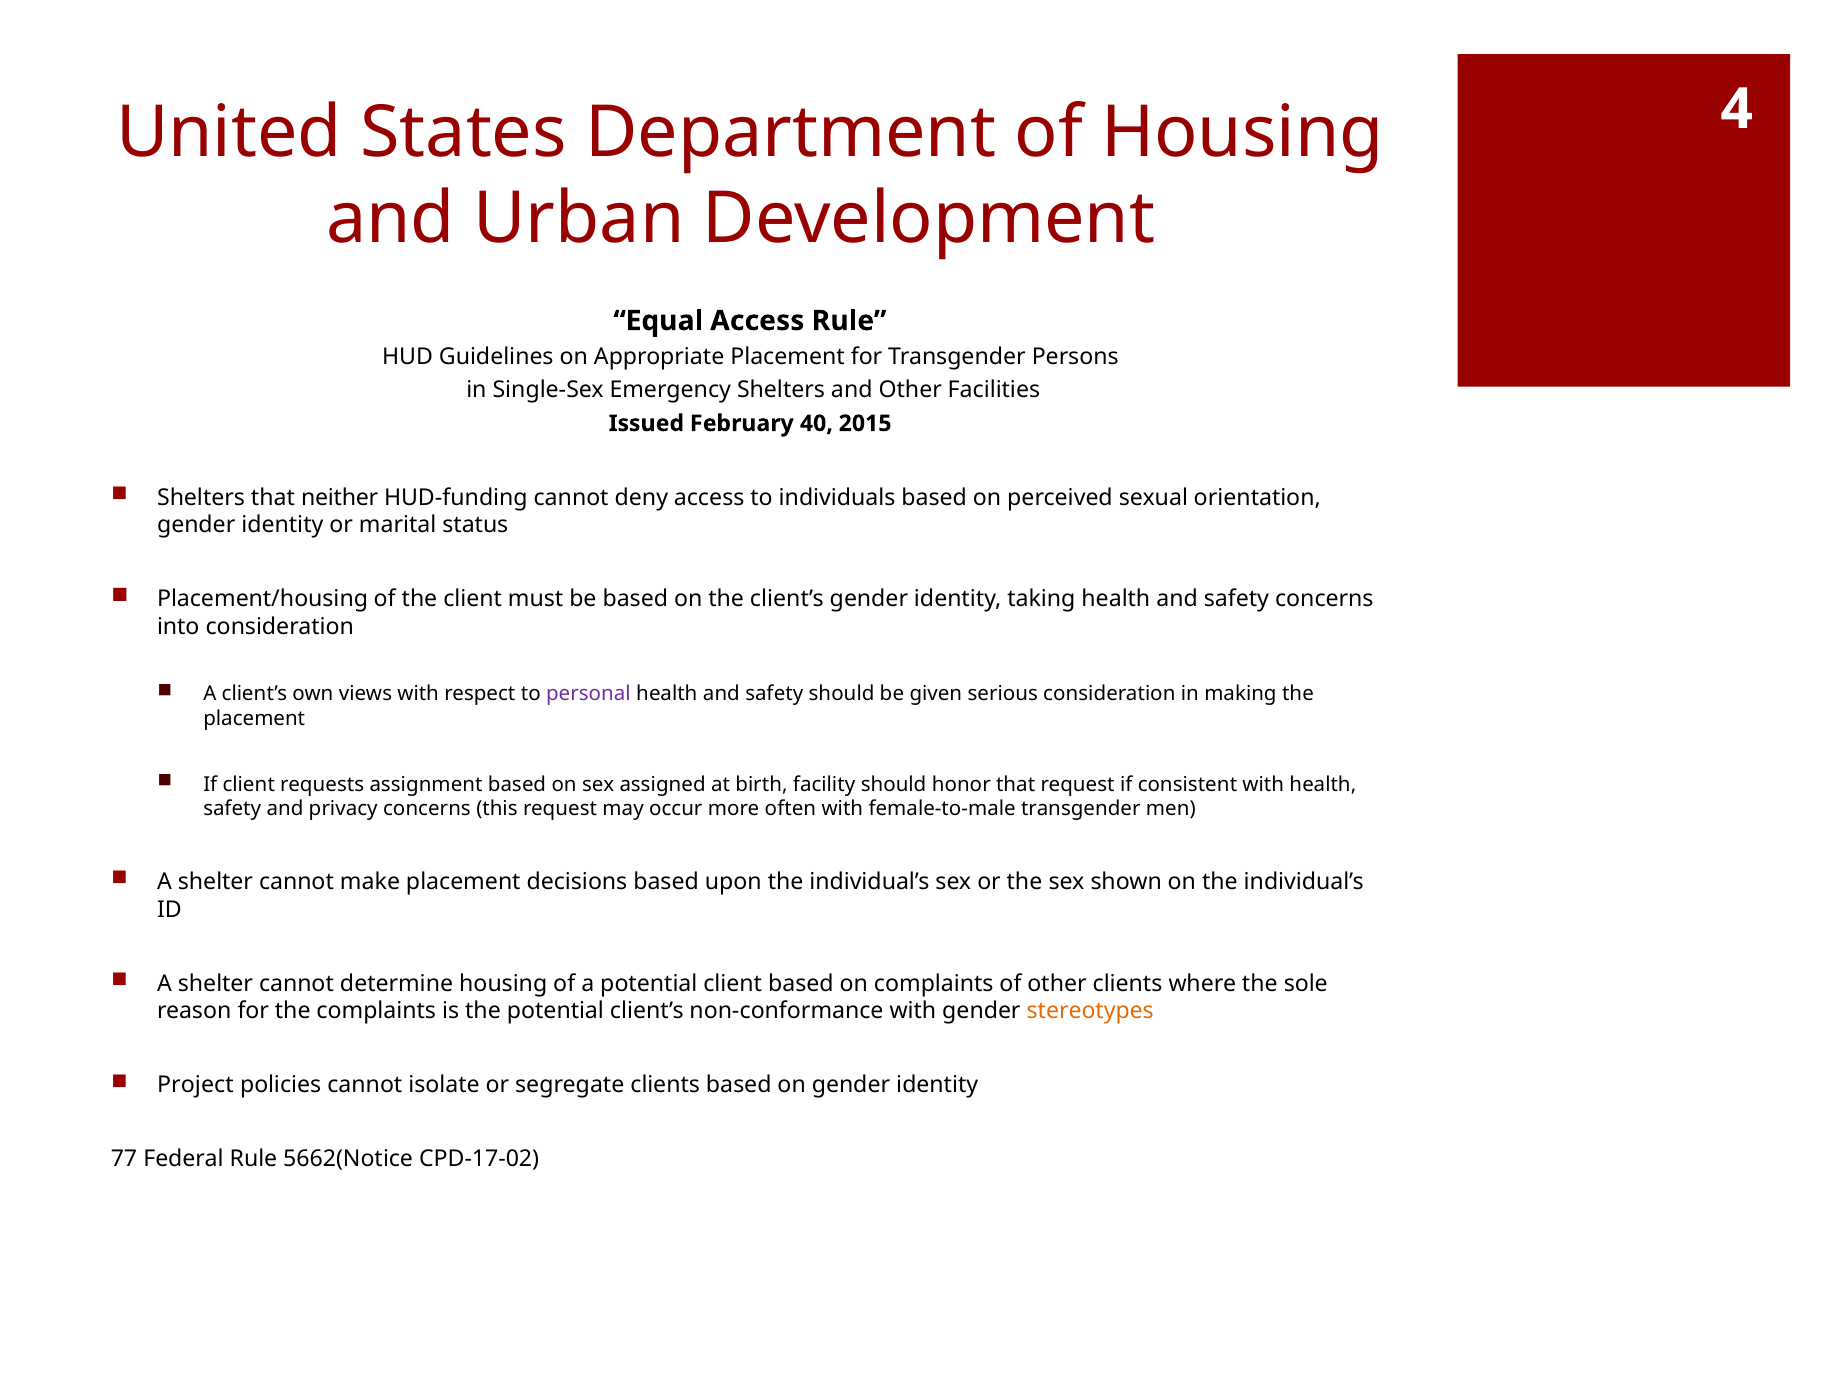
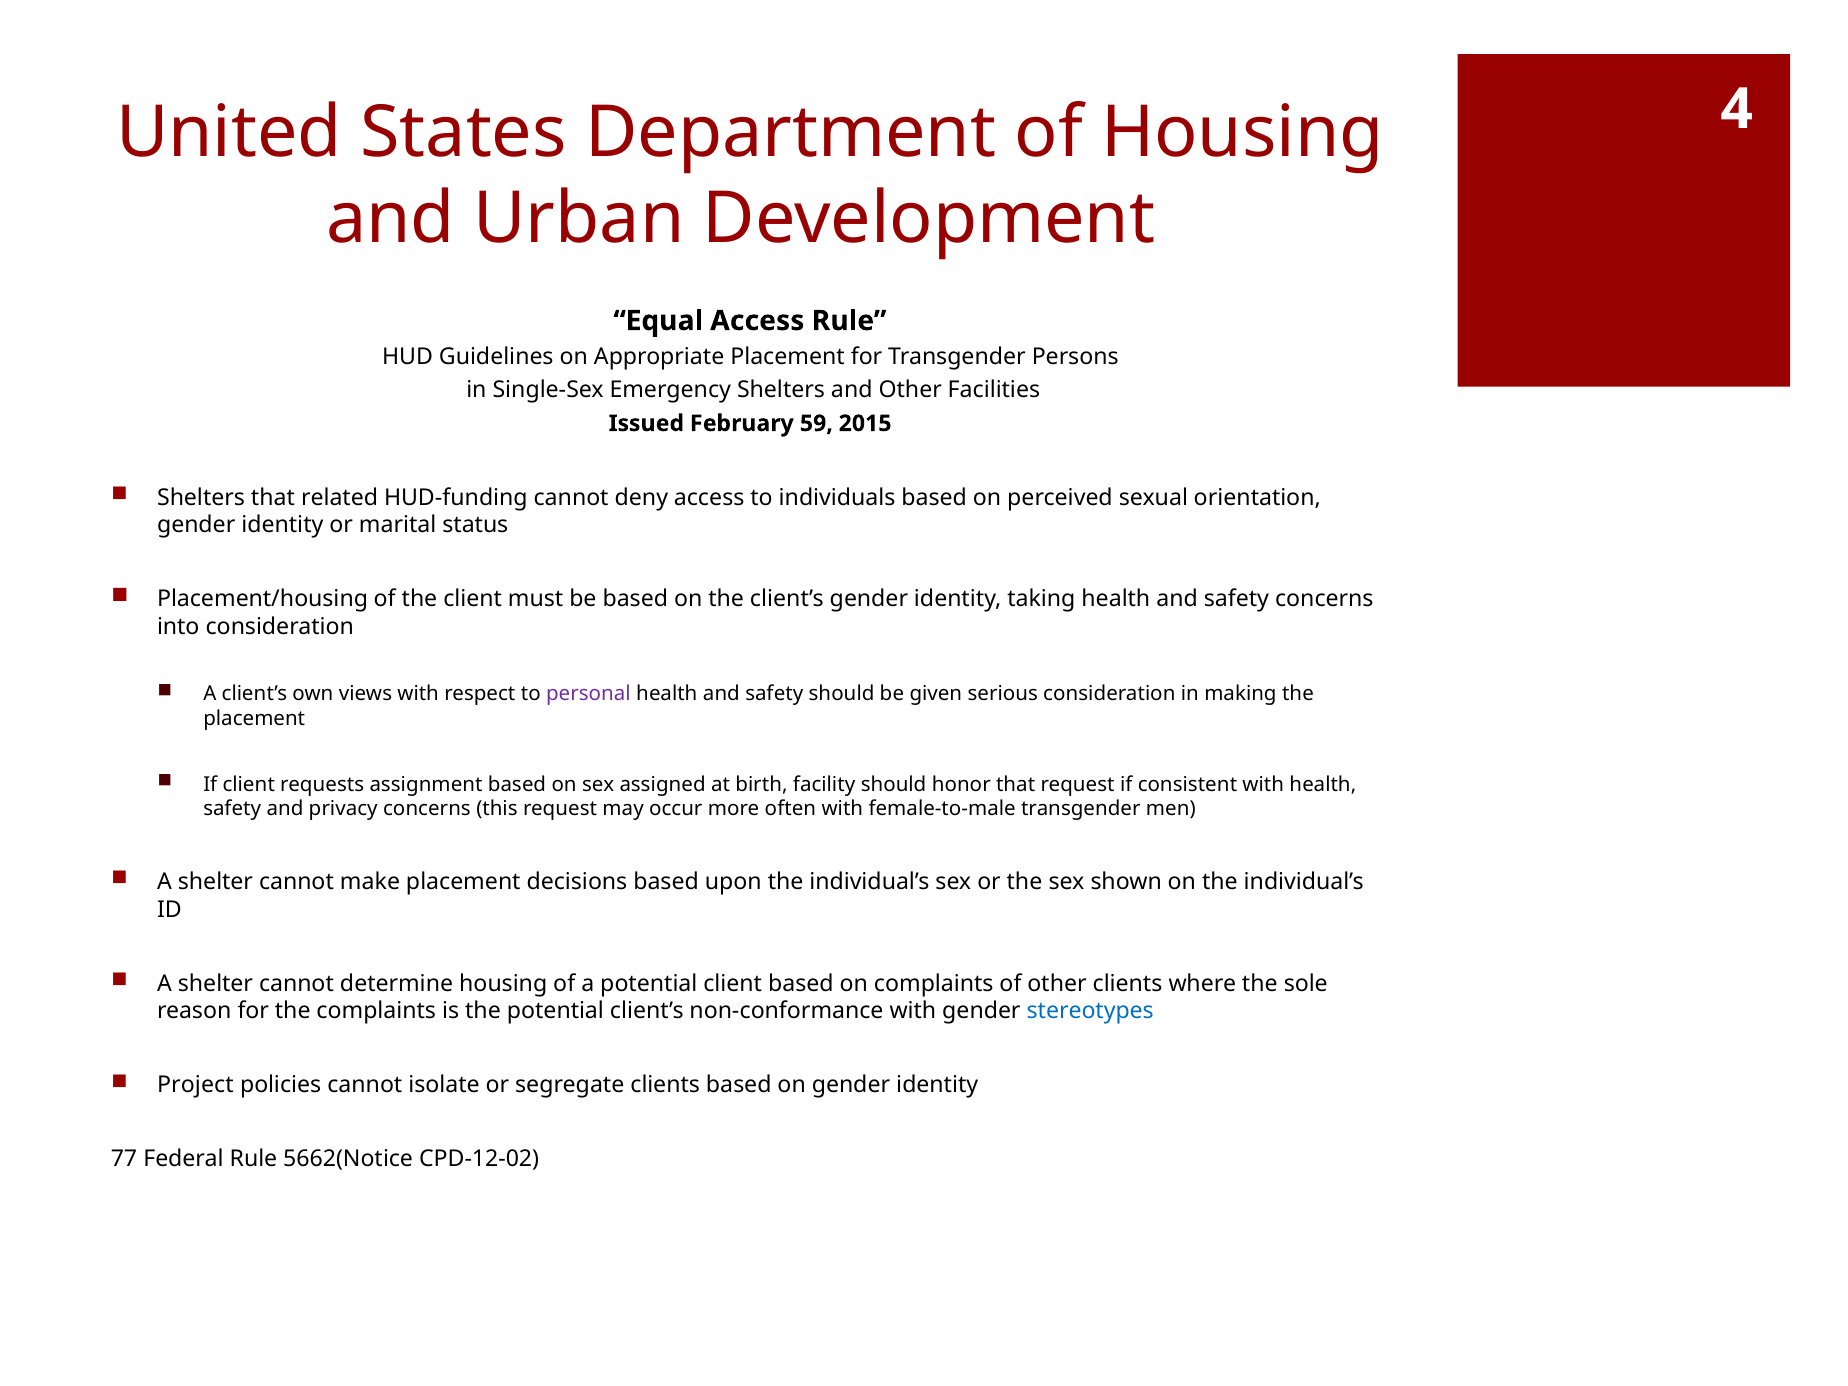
40: 40 -> 59 (816, 423)
neither: neither -> related (340, 497)
stereotypes colour: orange -> blue (1090, 1011)
CPD-17-02: CPD-17-02 -> CPD-12-02 (479, 1159)
